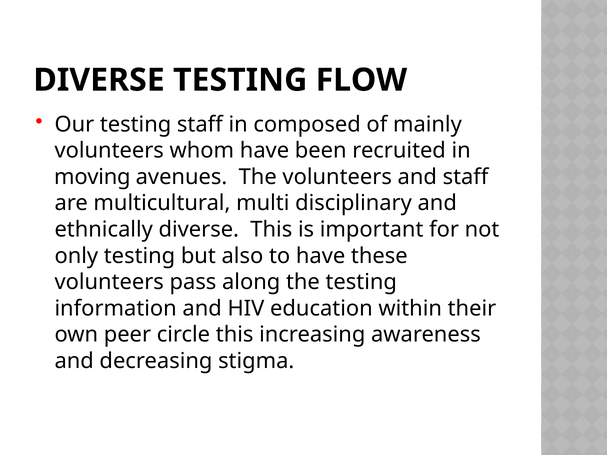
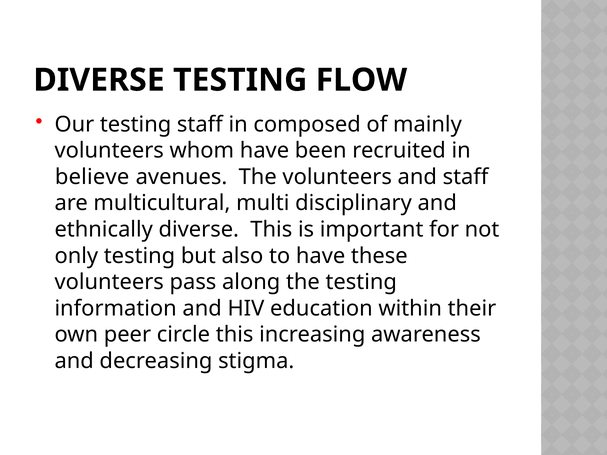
moving: moving -> believe (92, 177)
